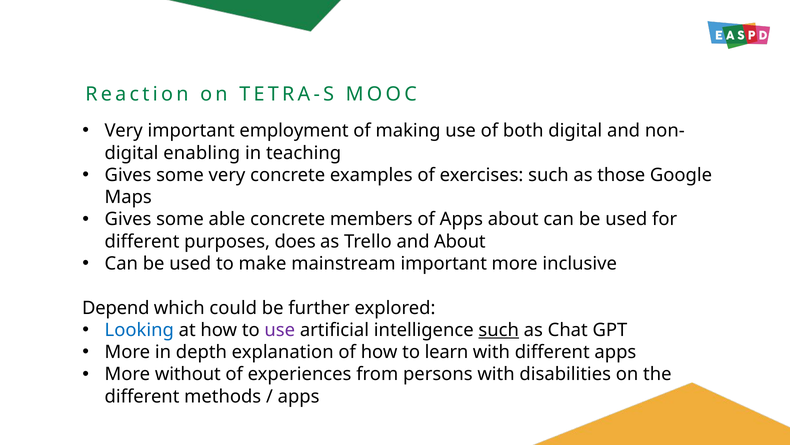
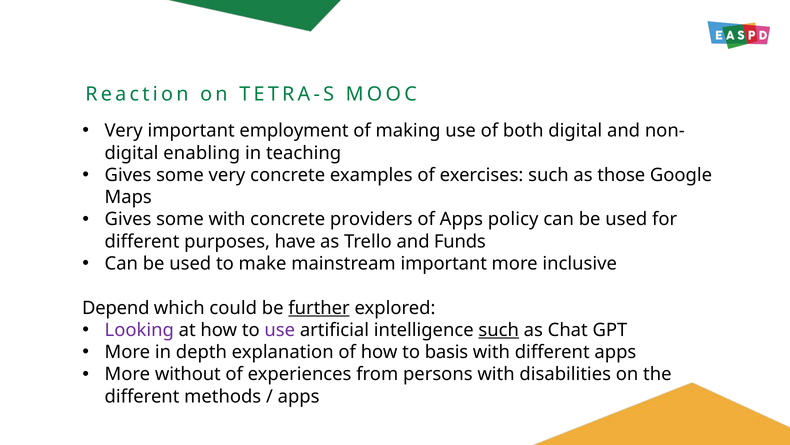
some able: able -> with (227, 219)
members: members -> providers (371, 219)
Apps about: about -> policy (513, 219)
does: does -> have (295, 241)
and About: About -> Funds (460, 241)
further underline: none -> present (319, 308)
Looking colour: blue -> purple (139, 330)
learn: learn -> basis (446, 352)
